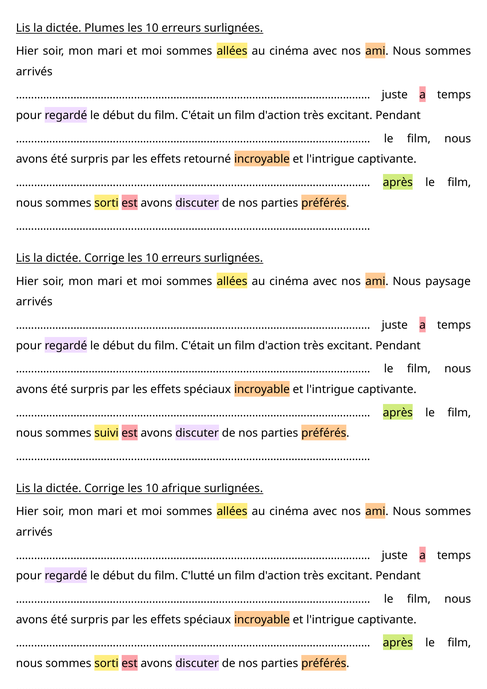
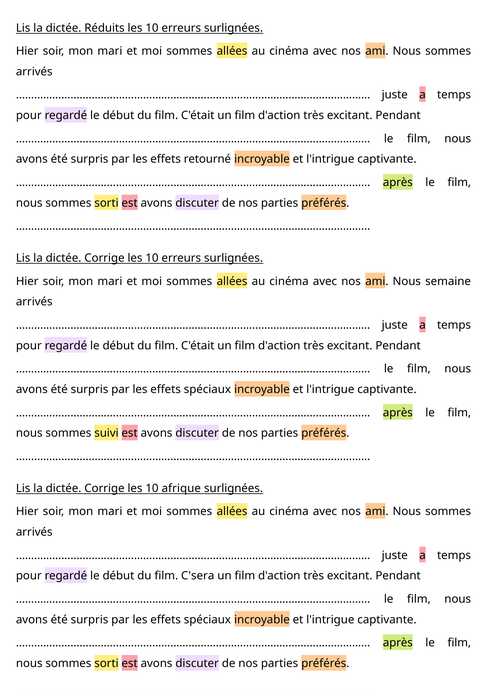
Plumes: Plumes -> Réduits (104, 28)
paysage: paysage -> semaine (448, 281)
C'lutté: C'lutté -> C'sera (198, 576)
